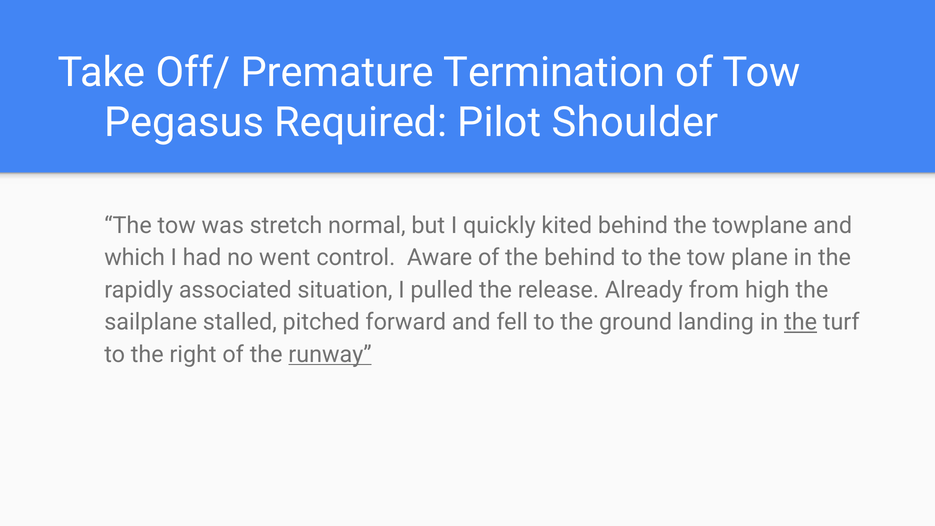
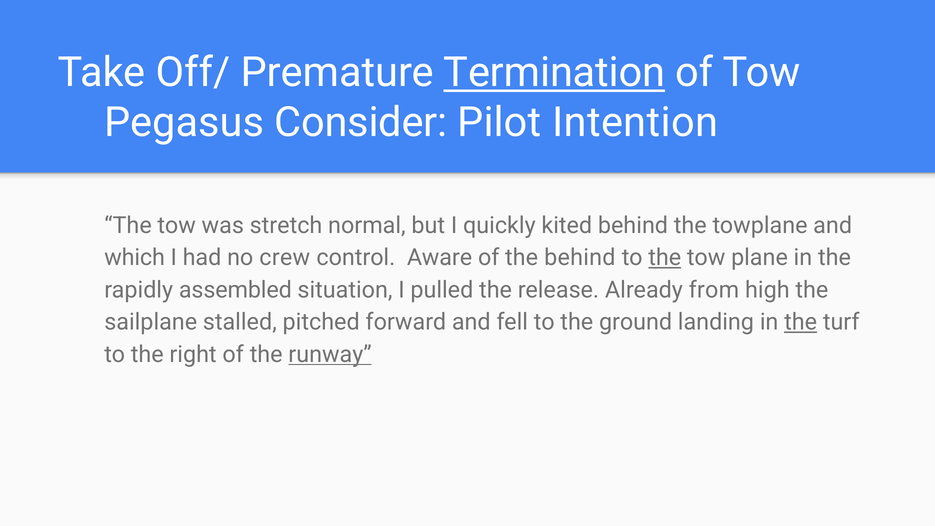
Termination underline: none -> present (554, 73)
Required: Required -> Consider (361, 123)
Shoulder: Shoulder -> Intention (635, 123)
went: went -> crew (285, 258)
the underline: none -> present (665, 258)
associated: associated -> assembled (235, 290)
